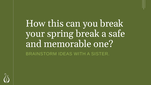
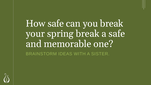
How this: this -> safe (56, 24)
